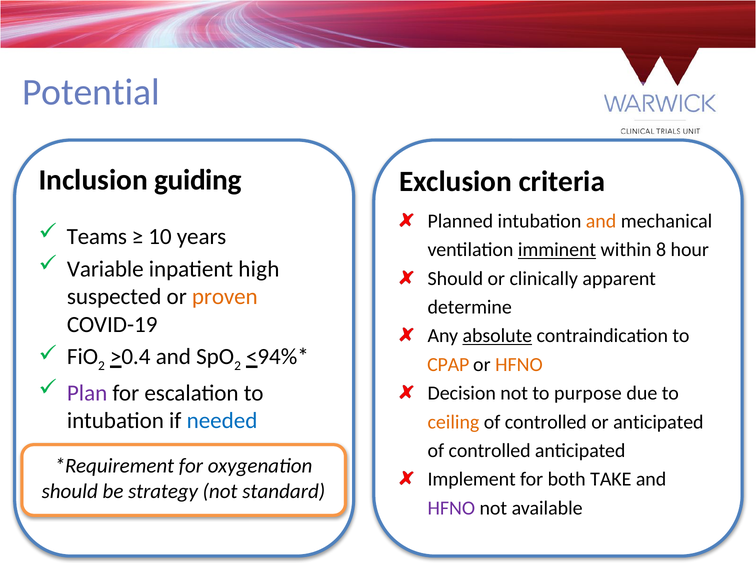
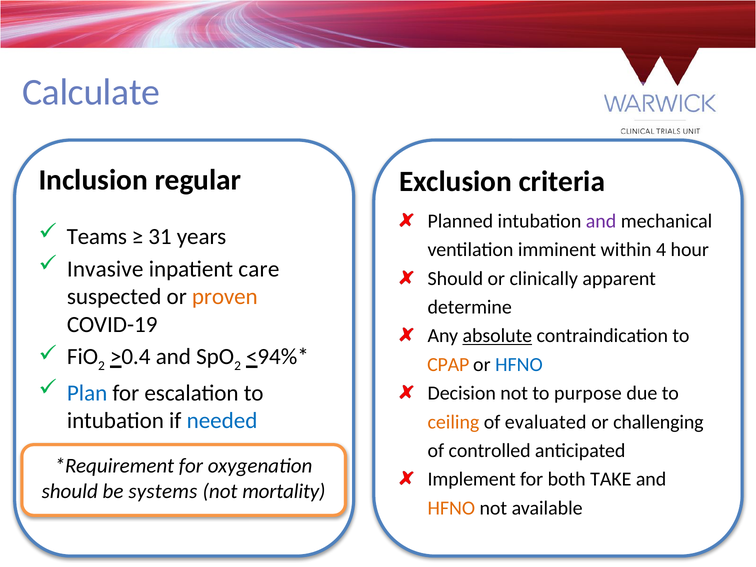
Potential: Potential -> Calculate (91, 92)
guiding: guiding -> regular (198, 180)
and colour: orange -> purple (601, 221)
10: 10 -> 31 (160, 237)
imminent underline: present -> none (557, 250)
8: 8 -> 4 (661, 250)
Variable: Variable -> Invasive (105, 269)
high: high -> care (259, 269)
HFNO colour: orange -> blue (519, 365)
Plan colour: purple -> blue (87, 393)
controlled: controlled -> evaluated (546, 422)
or anticipated: anticipated -> challenging (658, 422)
strategy: strategy -> systems (163, 491)
standard: standard -> mortality (284, 491)
HFNO colour: purple -> orange (451, 508)
